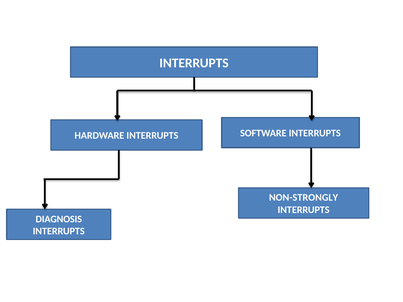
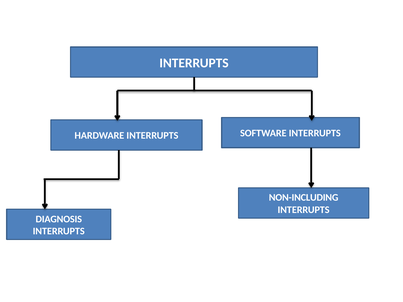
NON-STRONGLY: NON-STRONGLY -> NON-INCLUDING (304, 198)
